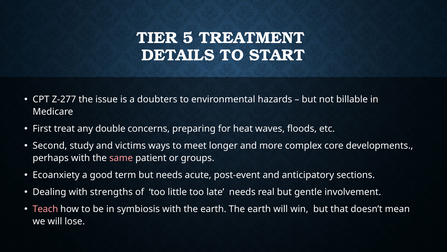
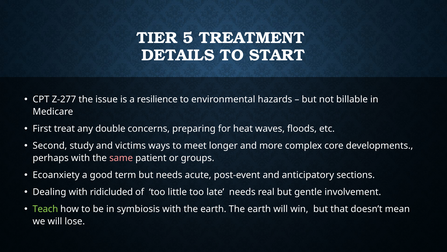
doubters: doubters -> resilience (157, 99)
strengths: strengths -> ridicluded (111, 192)
Teach colour: pink -> light green (45, 209)
